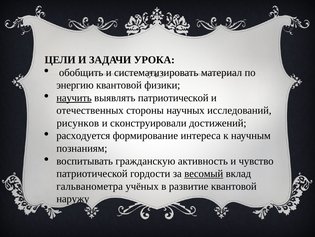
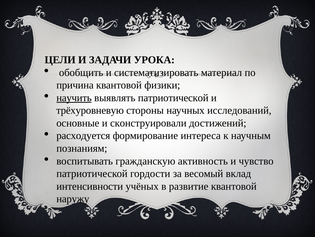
энергию: энергию -> причина (75, 85)
отечественных: отечественных -> трёхуровневую (90, 110)
рисунков: рисунков -> основные (78, 123)
весомый underline: present -> none (204, 173)
гальванометра: гальванометра -> интенсивности (90, 186)
